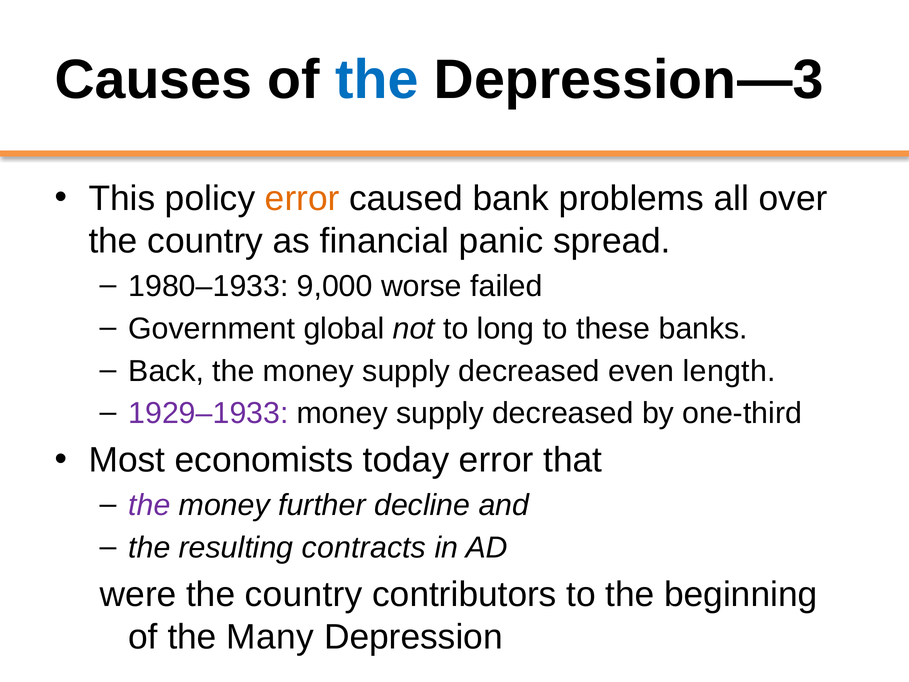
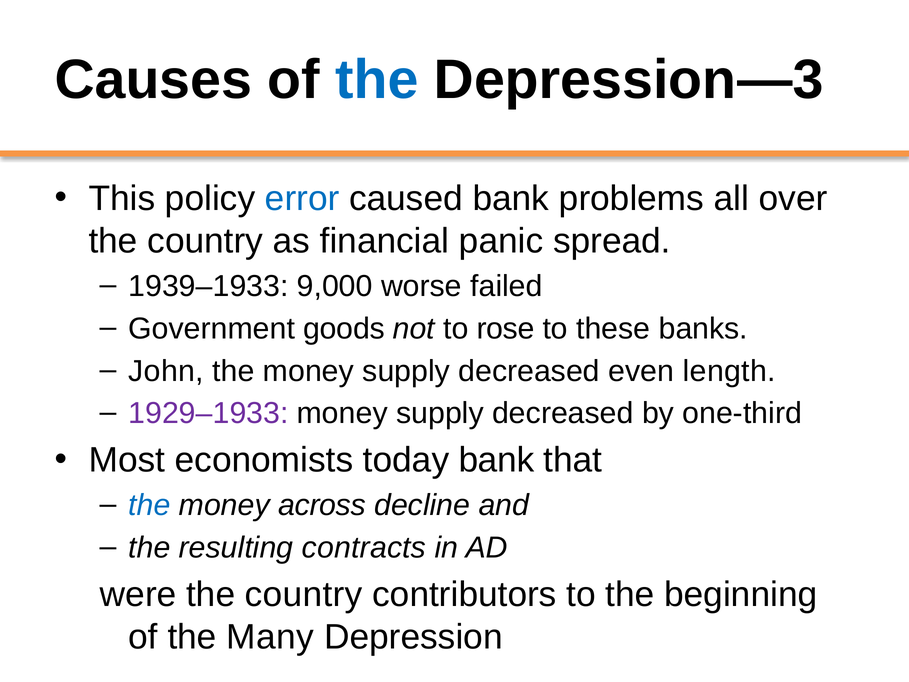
error colour: orange -> blue (302, 199)
1980–1933: 1980–1933 -> 1939–1933 (208, 286)
global: global -> goods (344, 328)
long: long -> rose (506, 328)
Back: Back -> John (166, 371)
today error: error -> bank (496, 460)
the colour: purple -> blue (149, 505)
further: further -> across (322, 505)
